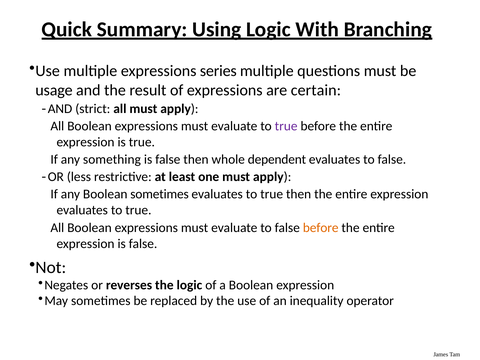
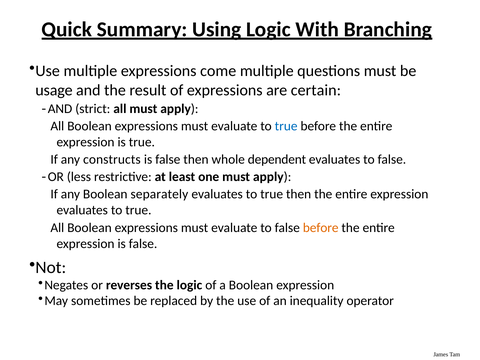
series: series -> come (218, 71)
true colour: purple -> blue (286, 126)
something: something -> constructs (112, 160)
Boolean sometimes: sometimes -> separately (159, 194)
